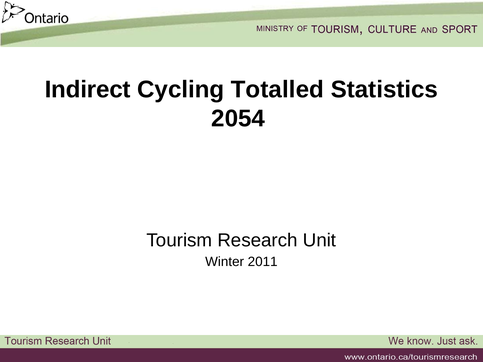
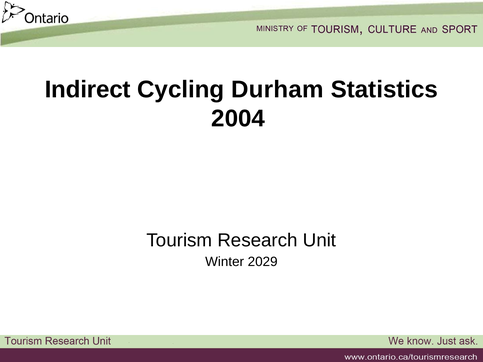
Totalled: Totalled -> Durham (277, 90)
2054: 2054 -> 2004 (238, 119)
2011: 2011 -> 2029 (263, 262)
